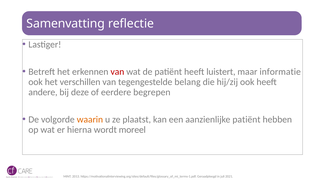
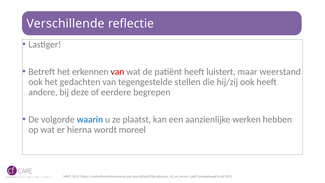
Samenvatting: Samenvatting -> Verschillende (66, 24)
informatie: informatie -> weerstand (280, 72)
verschillen: verschillen -> gedachten (80, 82)
belang: belang -> stellen (188, 82)
waarin colour: orange -> blue (90, 119)
aanzienlijke patiënt: patiënt -> werken (247, 119)
